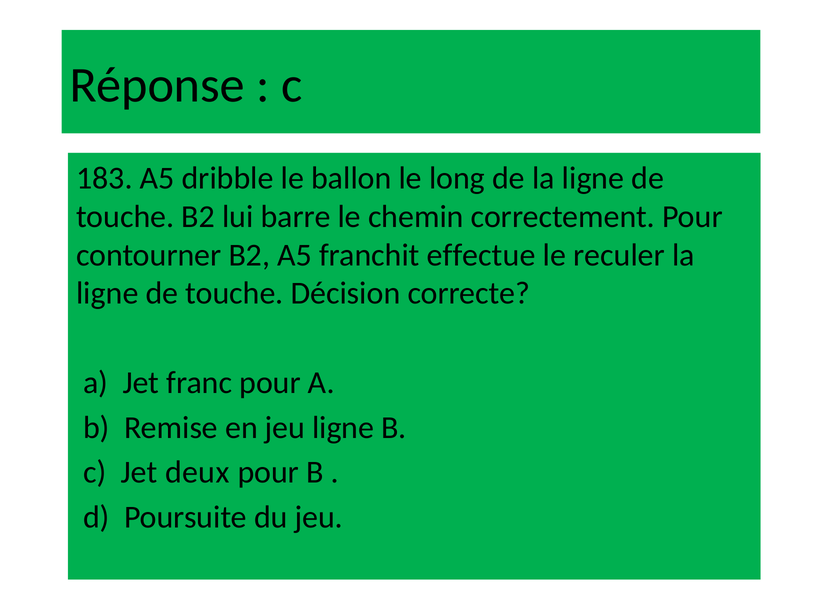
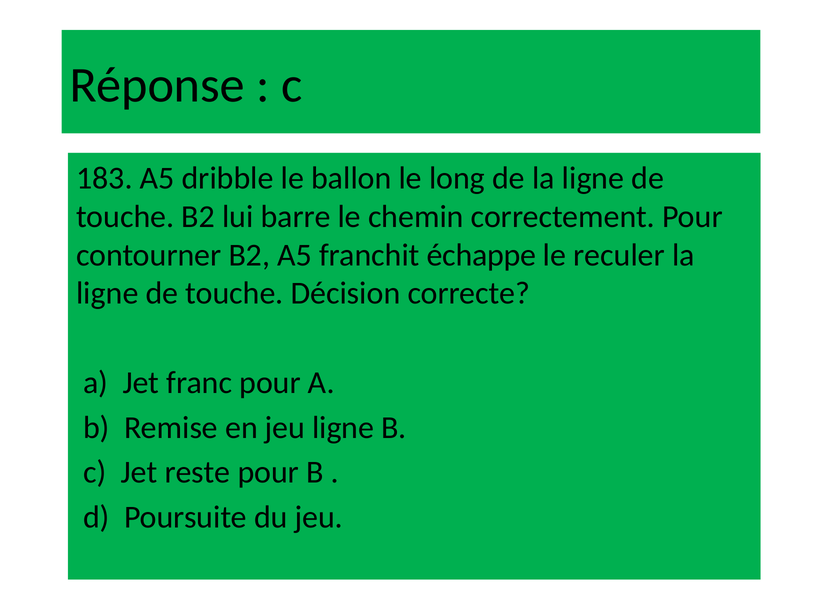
effectue: effectue -> échappe (481, 255)
deux: deux -> reste (197, 473)
